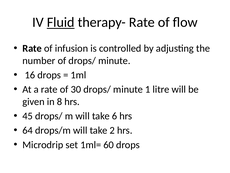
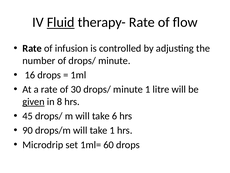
given underline: none -> present (33, 101)
64: 64 -> 90 (28, 130)
take 2: 2 -> 1 (112, 130)
